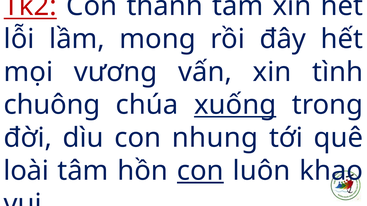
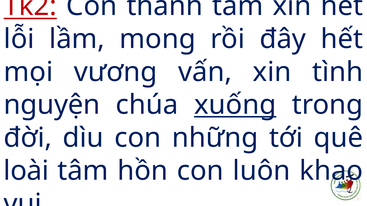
chuông: chuông -> nguyện (52, 105)
nhung: nhung -> những (215, 138)
con underline: present -> none (200, 171)
